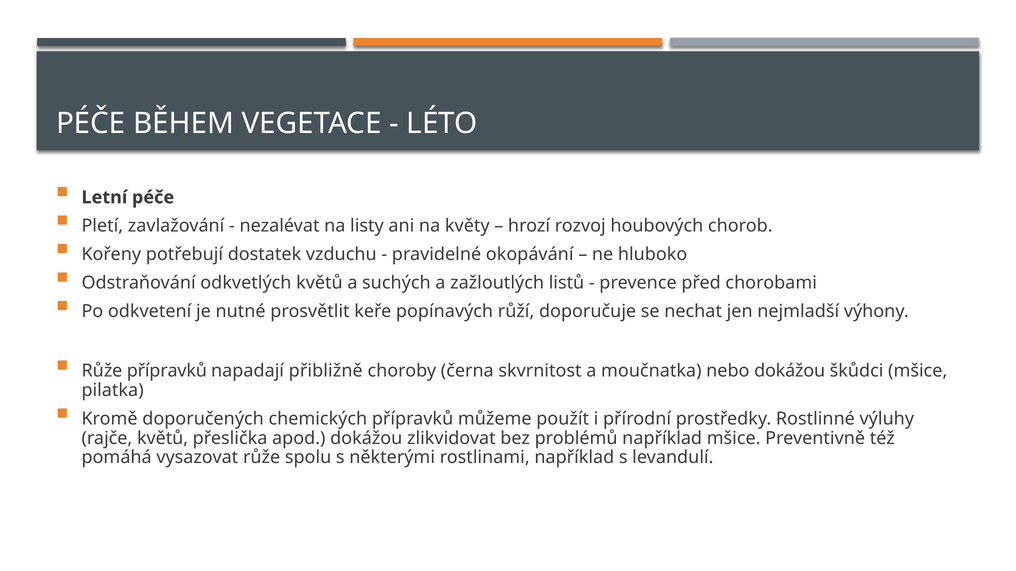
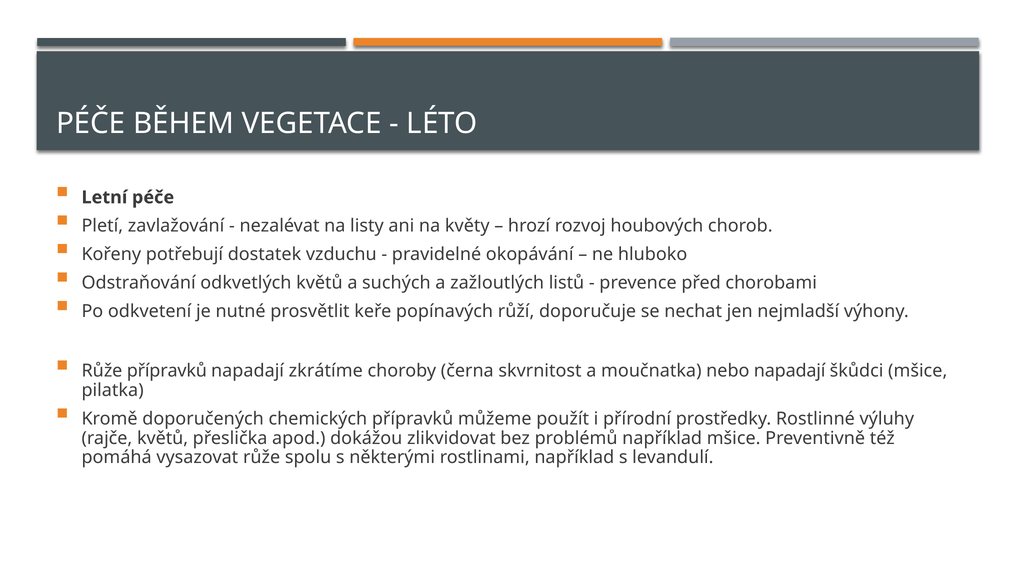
přibližně: přibližně -> zkrátíme (326, 371)
nebo dokážou: dokážou -> napadají (790, 371)
